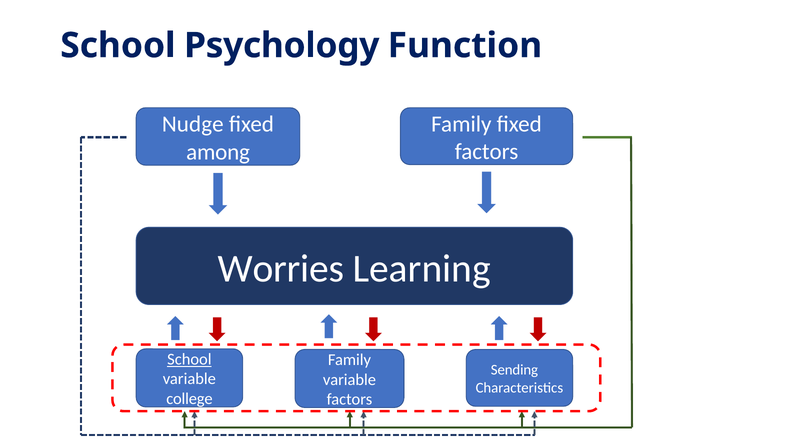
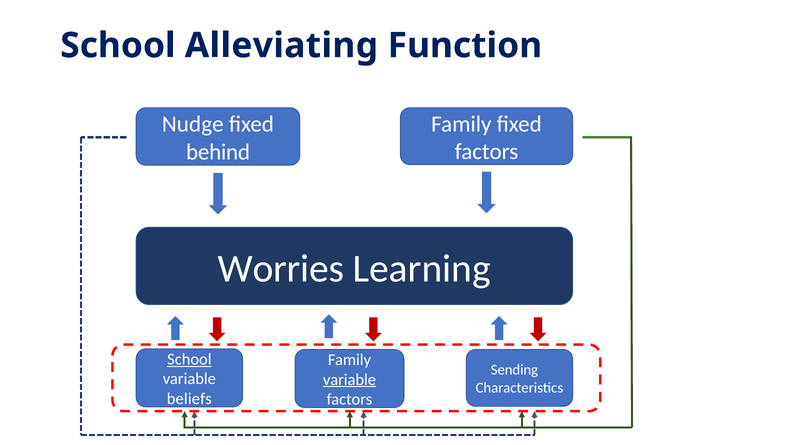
Psychology: Psychology -> Alleviating (281, 45)
among: among -> behind (218, 152)
variable underline: none -> present (349, 379)
college: college -> beliefs (189, 398)
